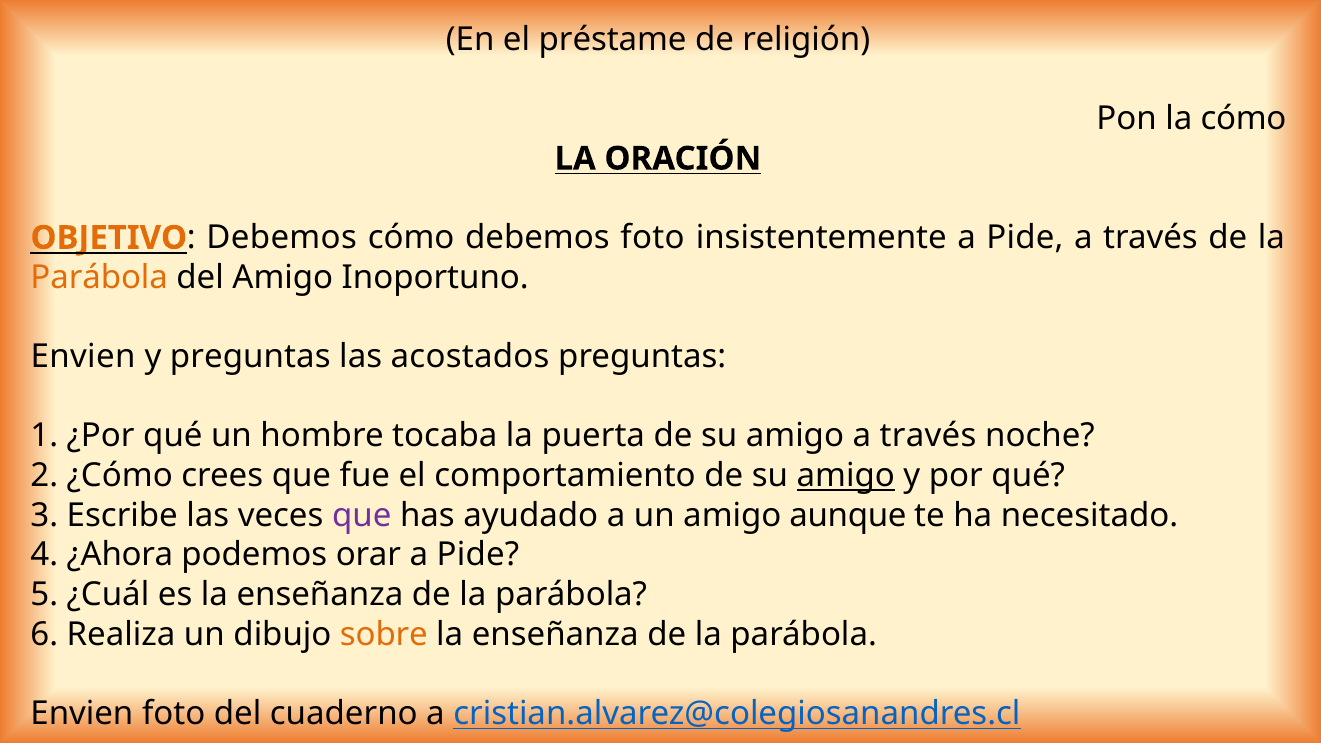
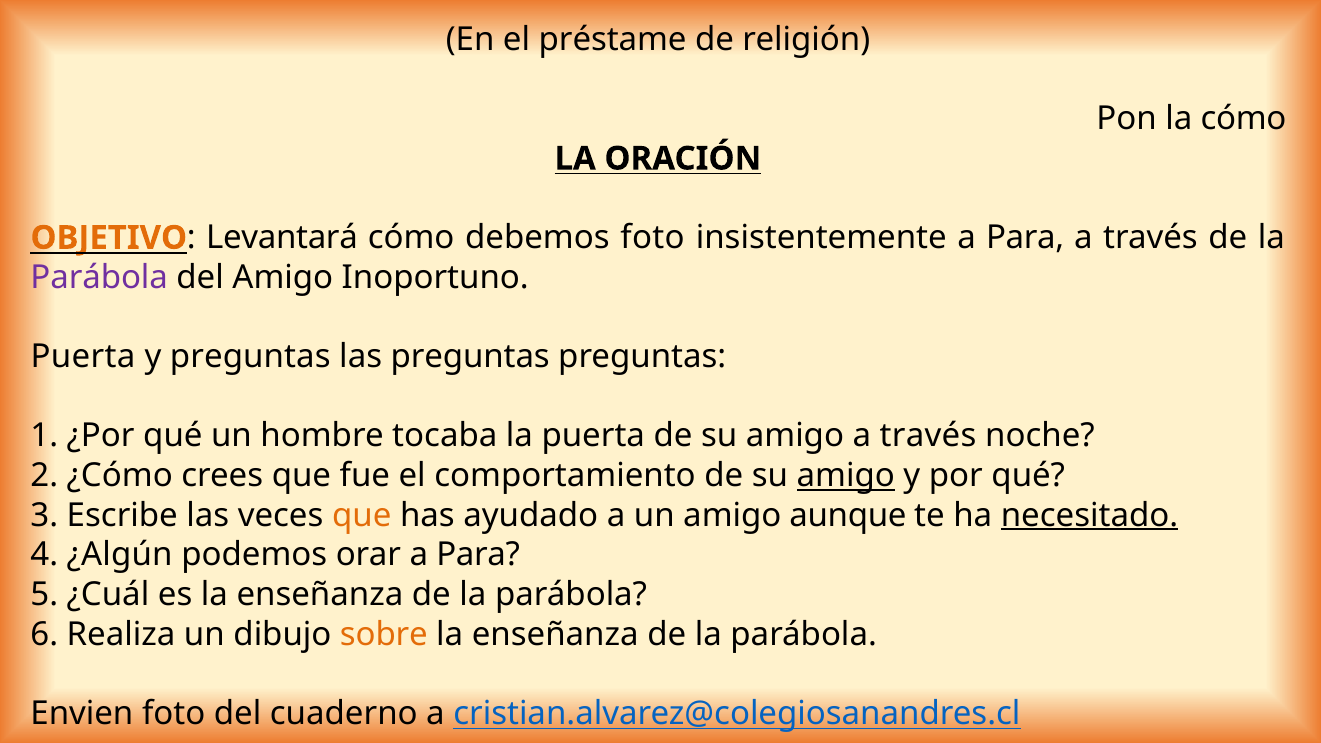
Debemos: Debemos -> Levantará (282, 238)
insistentemente a Pide: Pide -> Para (1025, 238)
Parábola colour: orange -> purple (99, 278)
Envien: Envien -> Puerta (83, 357)
las acostados: acostados -> preguntas (470, 357)
que colour: purple -> orange (362, 515)
necesitado underline: none -> present (1090, 515)
¿Ahora: ¿Ahora -> ¿Algún (120, 555)
orar a Pide: Pide -> Para (478, 555)
